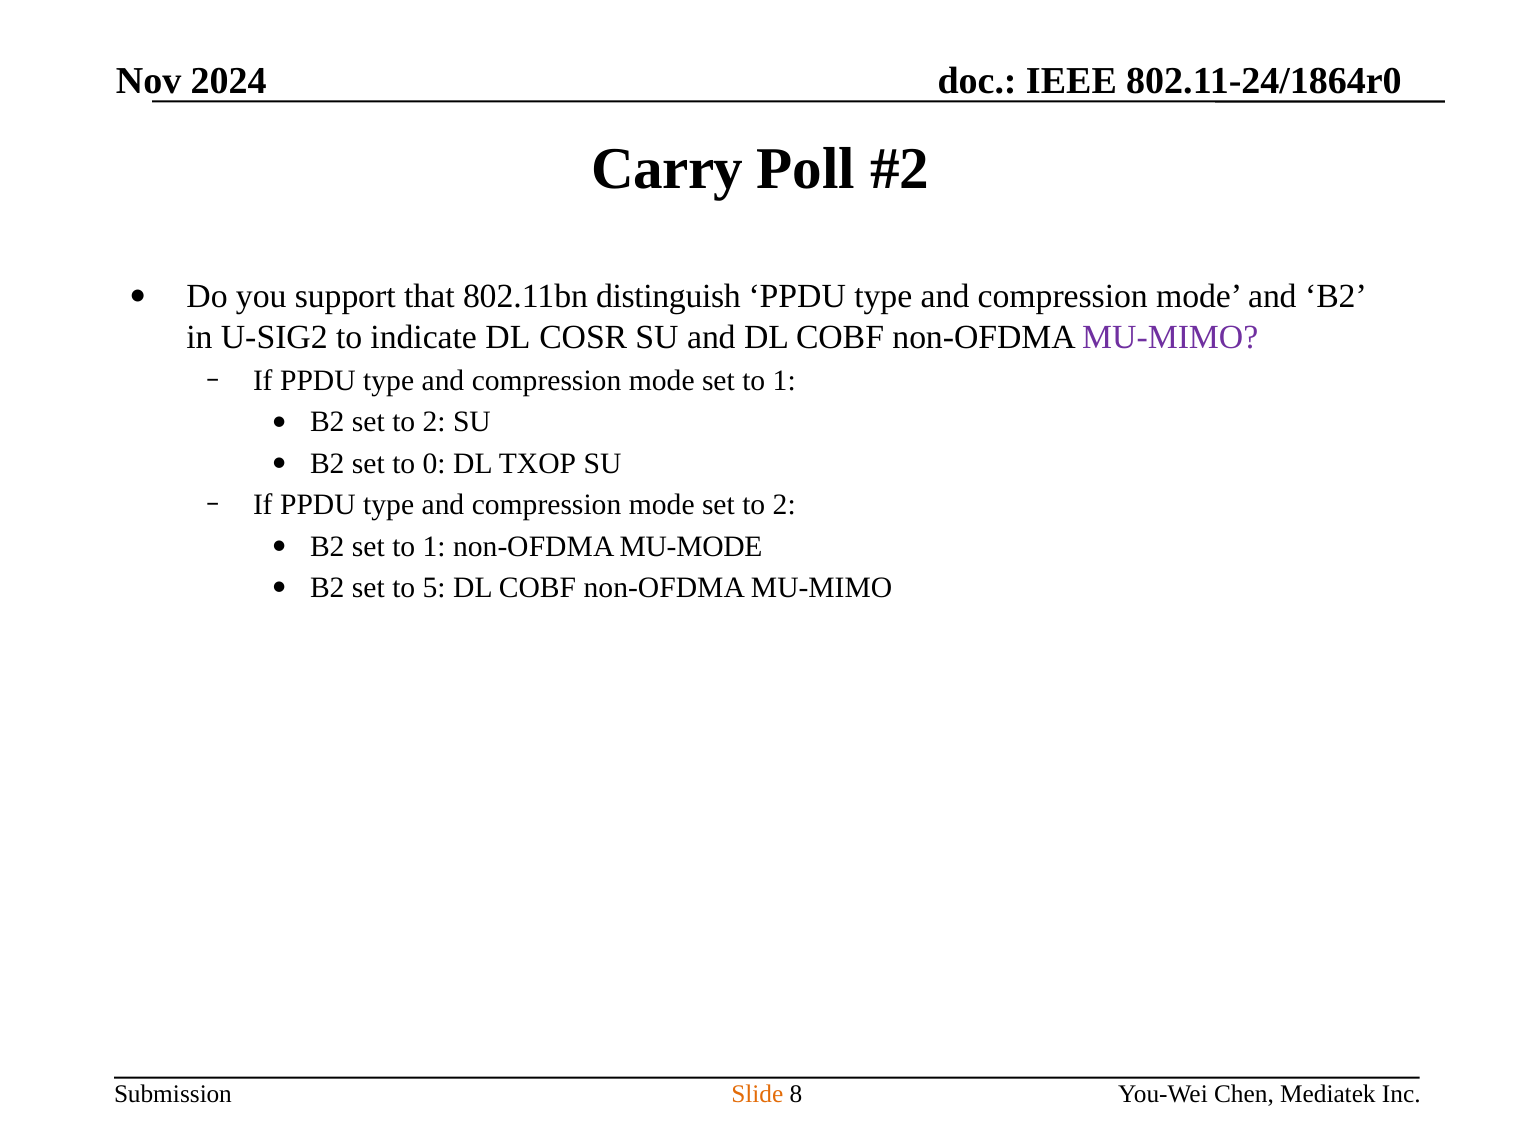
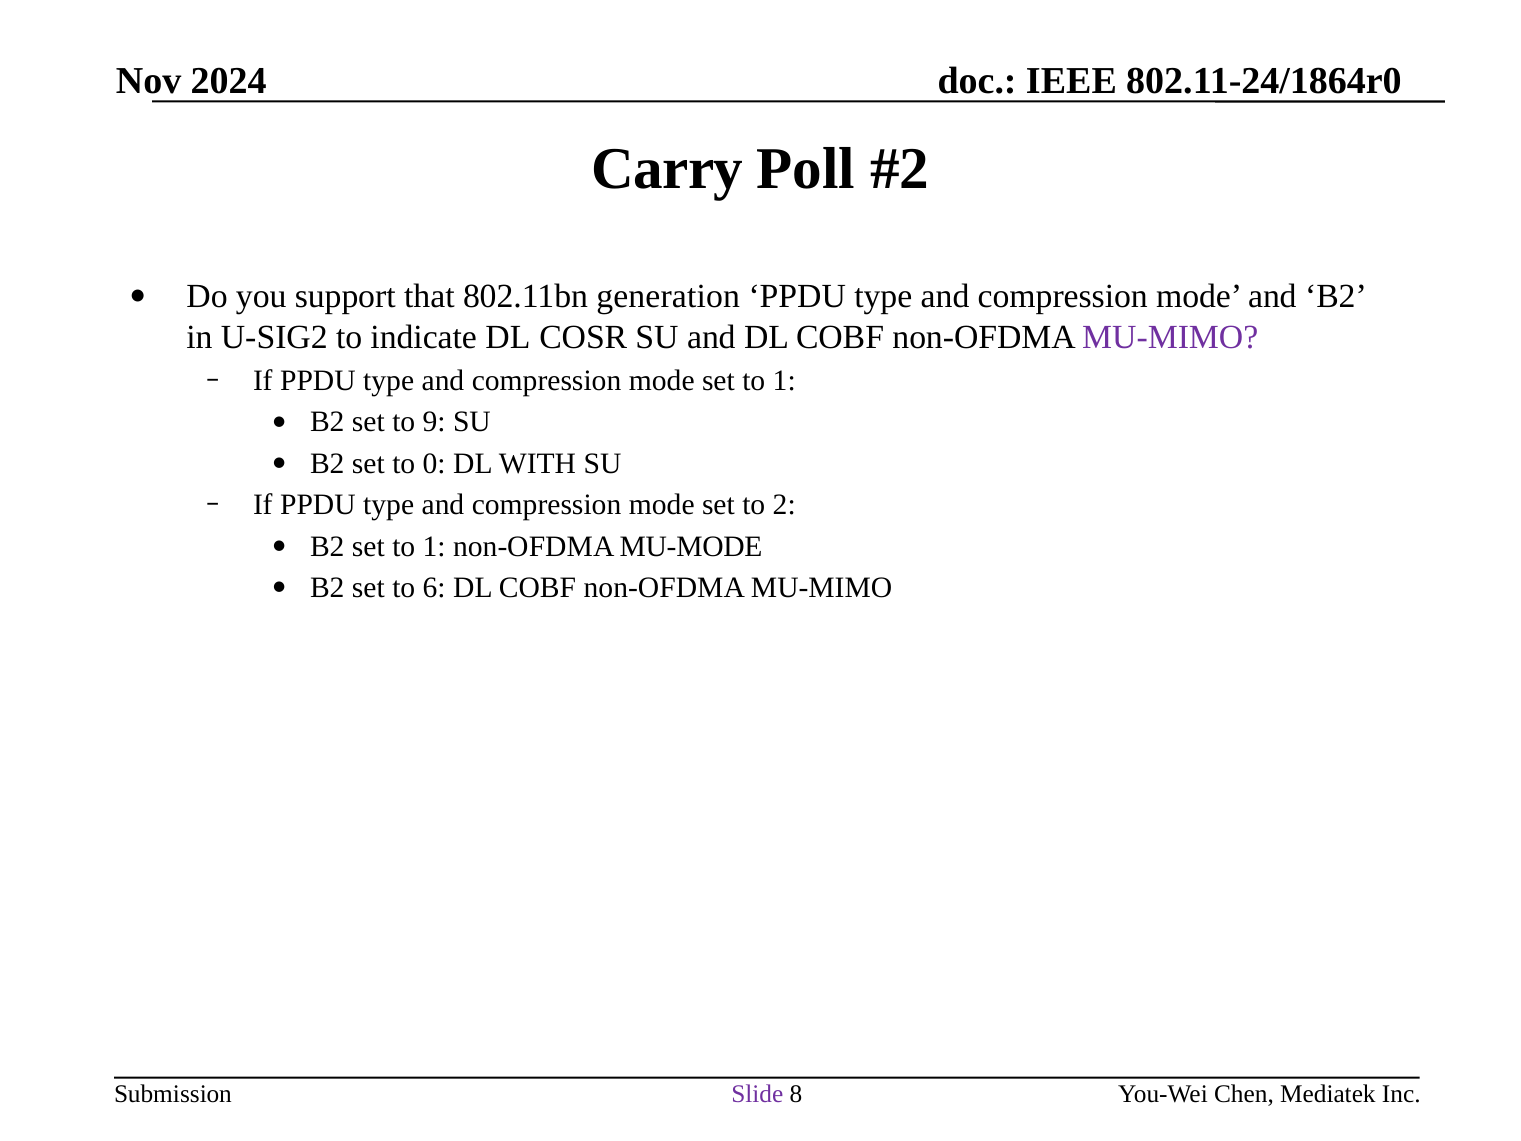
distinguish: distinguish -> generation (668, 296)
B2 set to 2: 2 -> 9 (434, 422)
TXOP: TXOP -> WITH (537, 464)
5: 5 -> 6 (434, 588)
Slide colour: orange -> purple (757, 1094)
